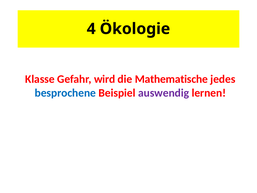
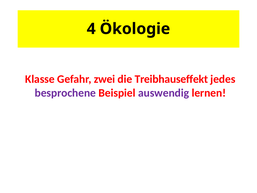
wird: wird -> zwei (105, 79)
Mathematische: Mathematische -> Treibhauseffekt (171, 79)
besprochene colour: blue -> purple (65, 93)
